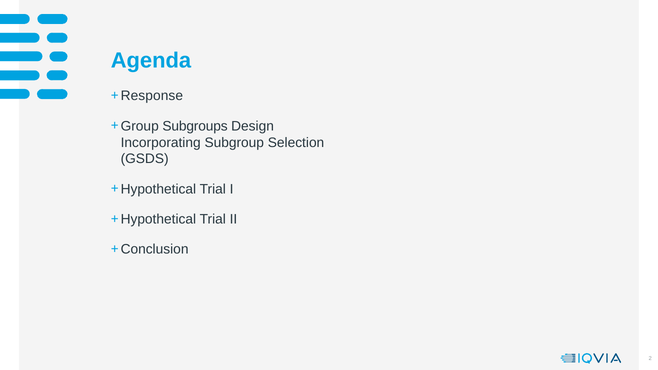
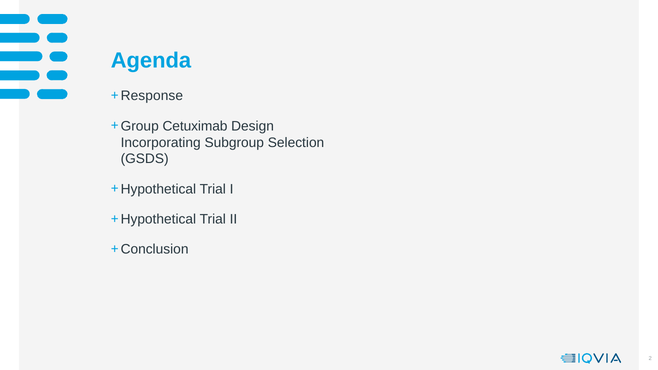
Subgroups: Subgroups -> Cetuximab (195, 126)
